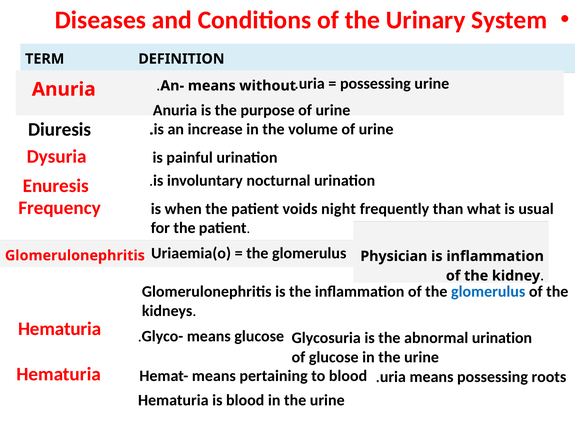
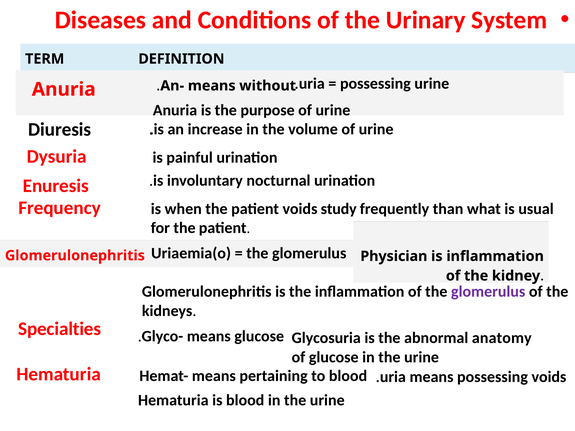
night: night -> study (339, 209)
glomerulus colour: blue -> purple (488, 292)
Hematuria: Hematuria -> Specialties (60, 329)
abnormal urination: urination -> anatomy (502, 338)
possessing roots: roots -> voids (549, 377)
